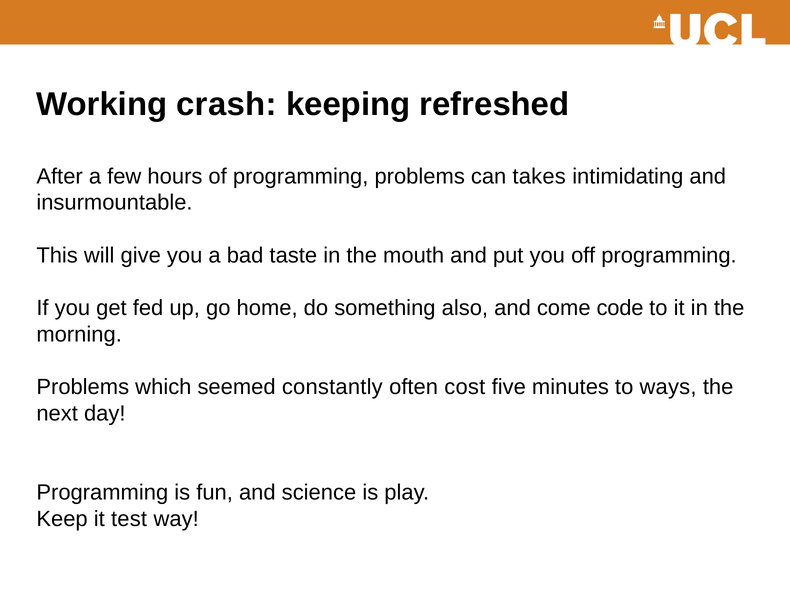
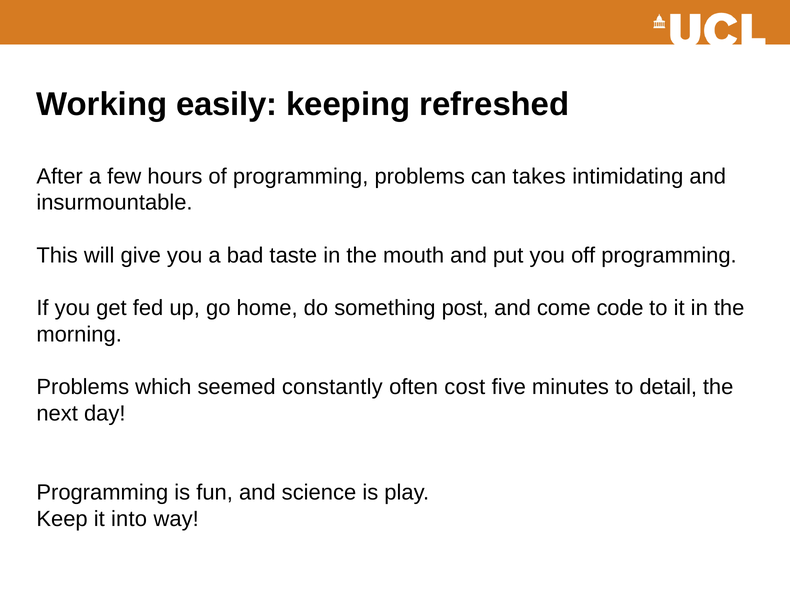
crash: crash -> easily (227, 104)
also: also -> post (465, 308)
ways: ways -> detail (668, 387)
test: test -> into (129, 519)
